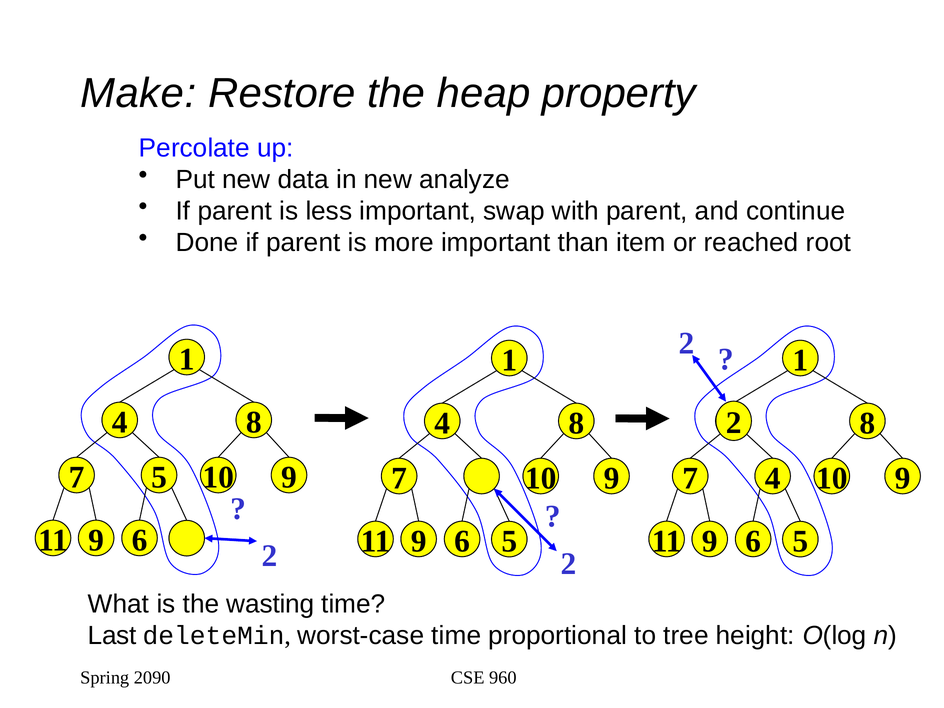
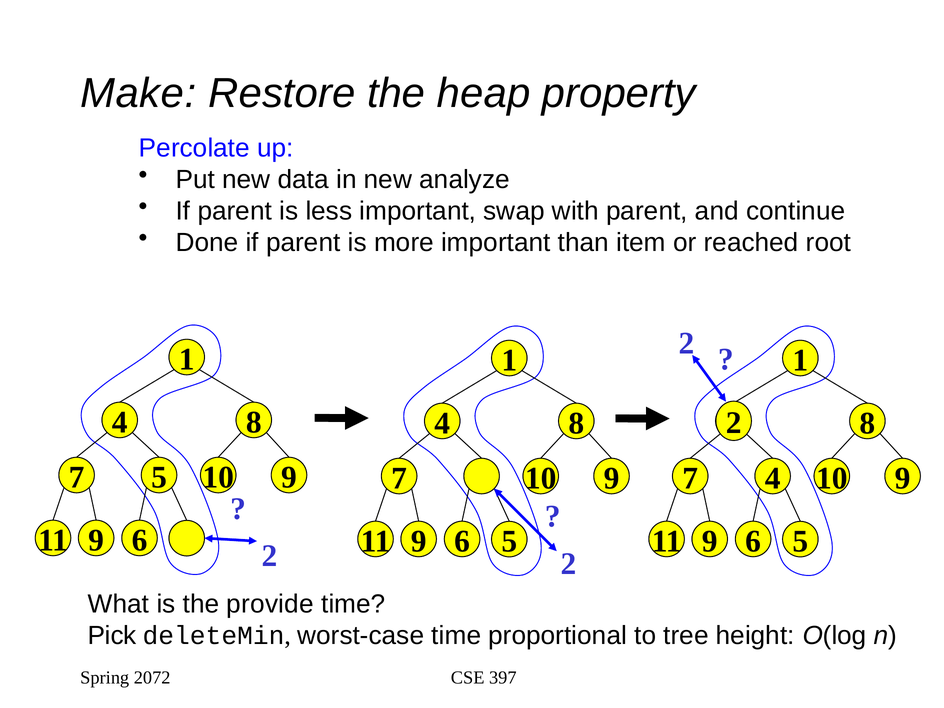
wasting: wasting -> provide (270, 604)
Last: Last -> Pick (112, 636)
2090: 2090 -> 2072 (152, 678)
960: 960 -> 397 (503, 678)
